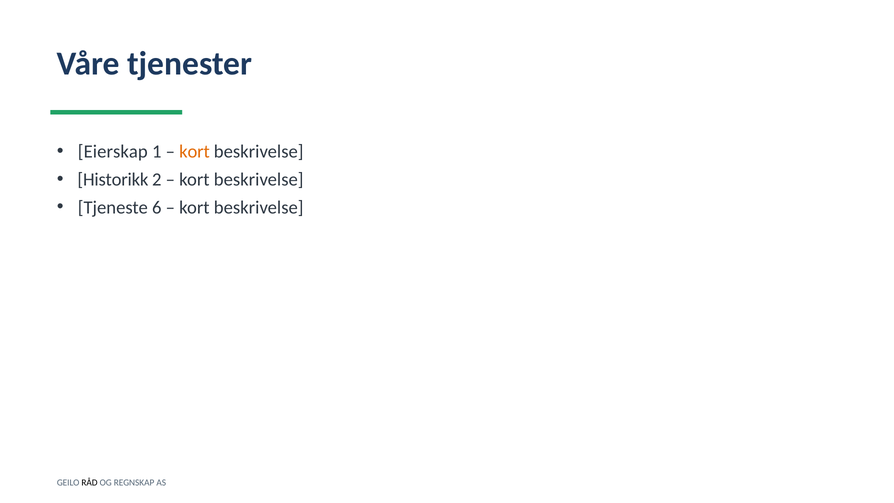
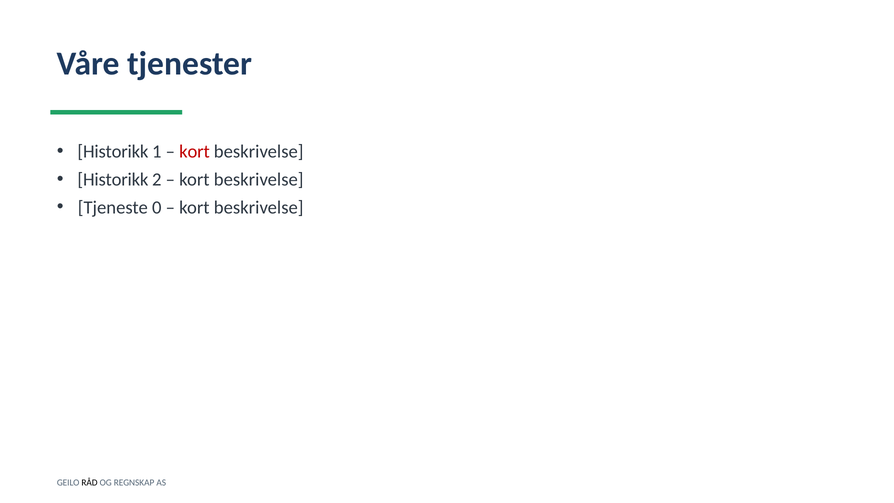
Eierskap: Eierskap -> Historikk (113, 151)
kort colour: orange -> red (194, 151)
6: 6 -> 0 (157, 207)
